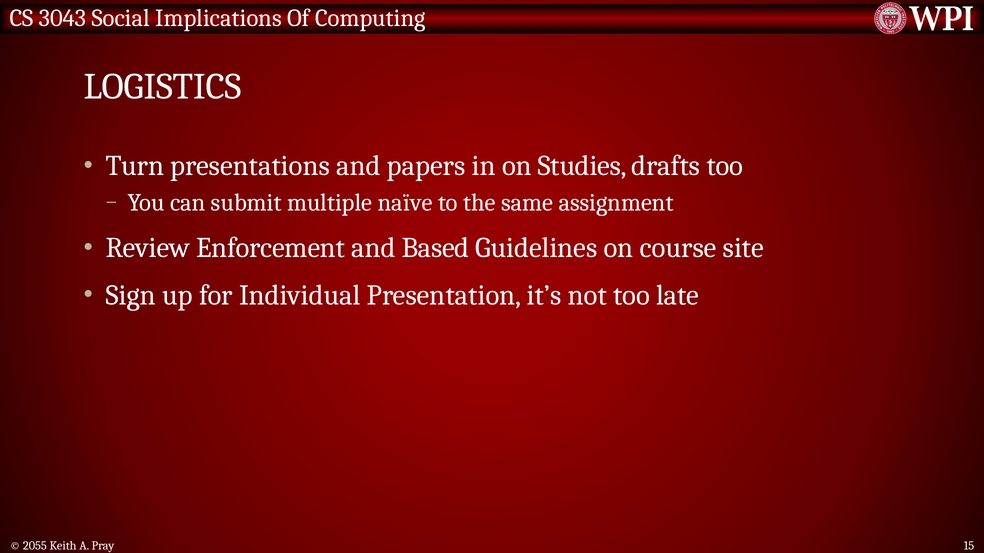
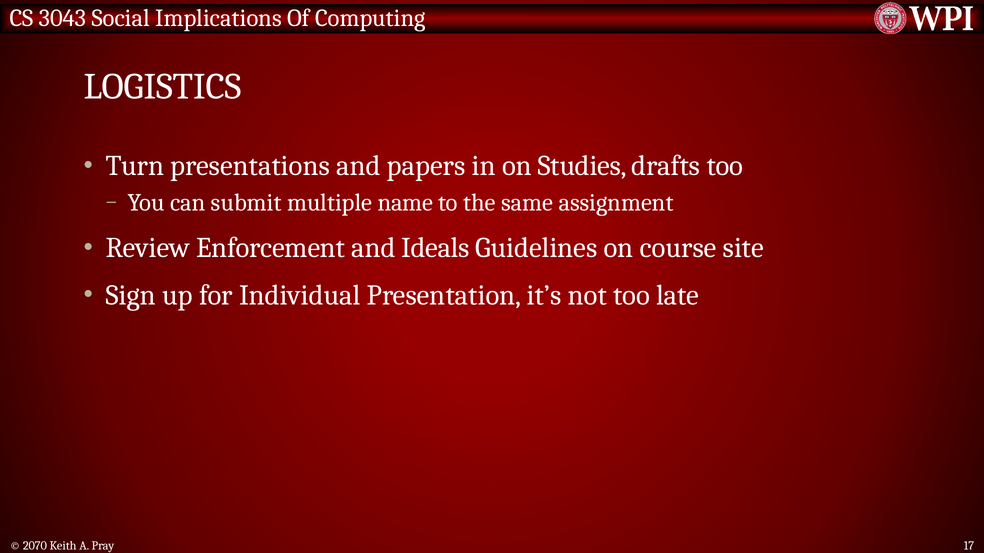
naïve: naïve -> name (405, 203)
Based: Based -> Ideals (435, 248)
2055: 2055 -> 2070 (35, 546)
15: 15 -> 17 (969, 546)
